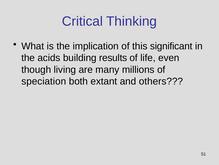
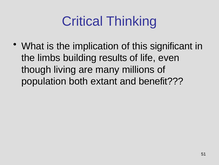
acids: acids -> limbs (49, 58)
speciation: speciation -> population (44, 81)
others: others -> benefit (161, 81)
